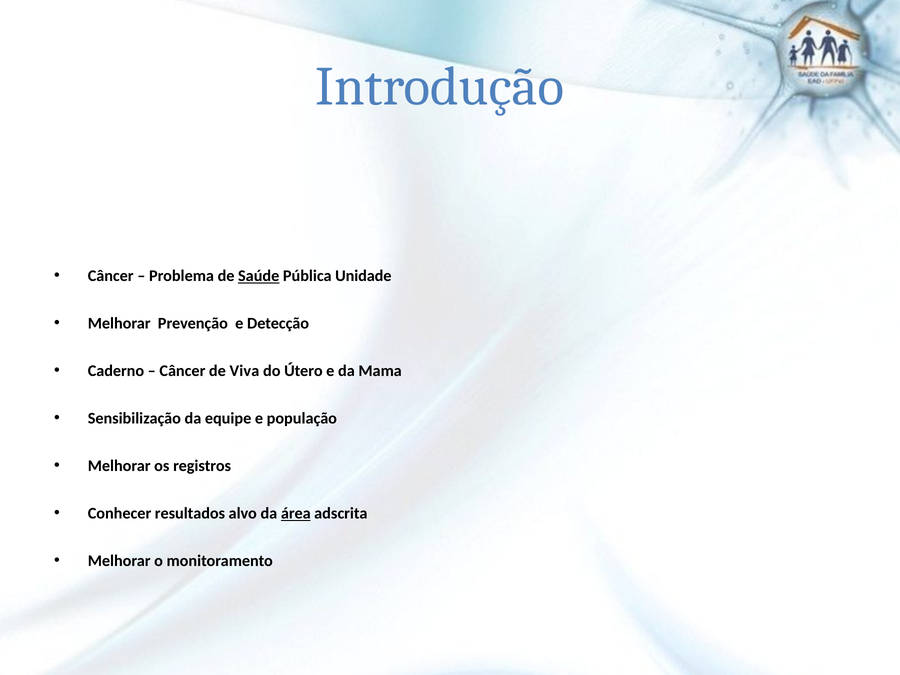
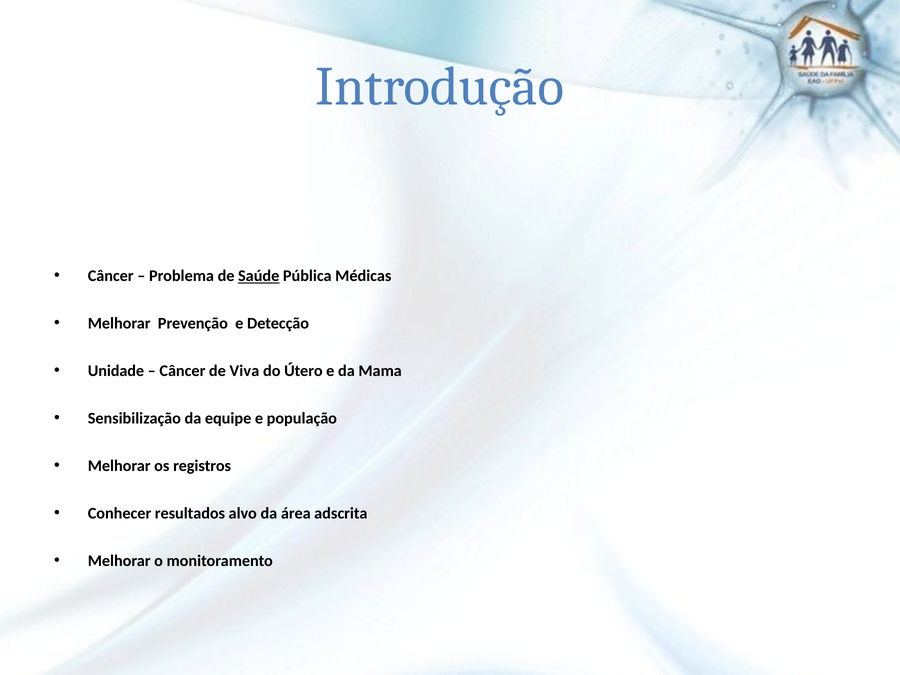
Unidade: Unidade -> Médicas (363, 276)
Caderno: Caderno -> Unidade (116, 371)
área underline: present -> none (296, 513)
